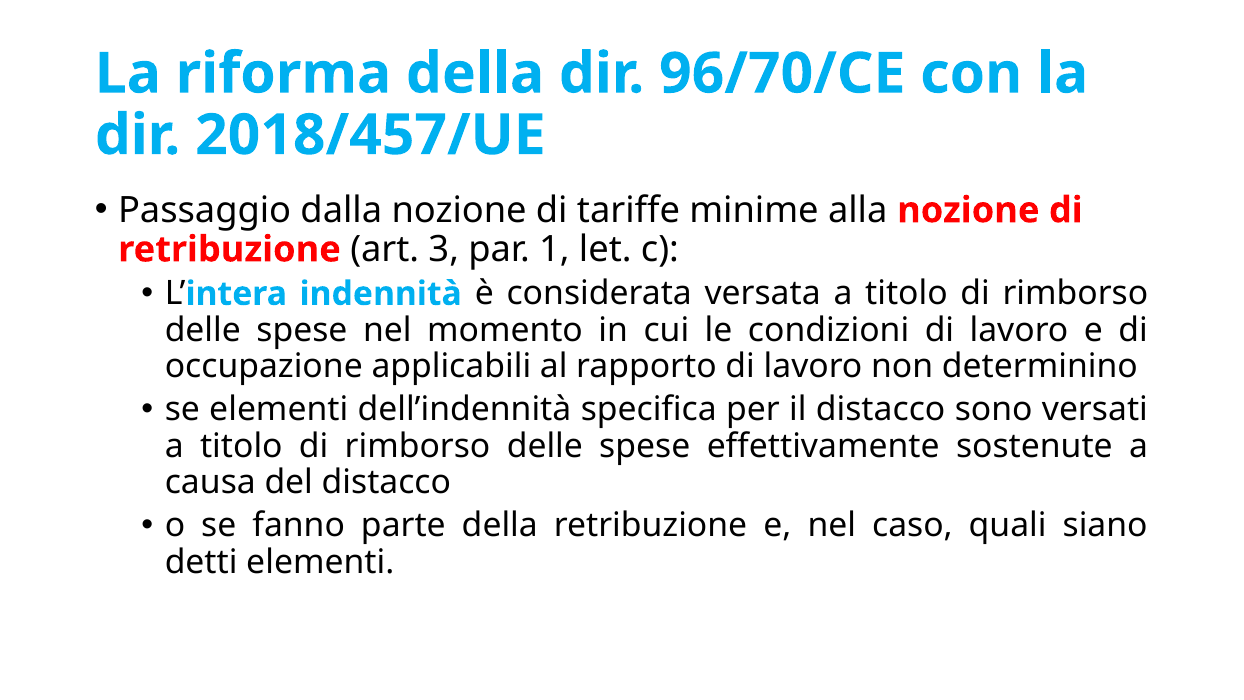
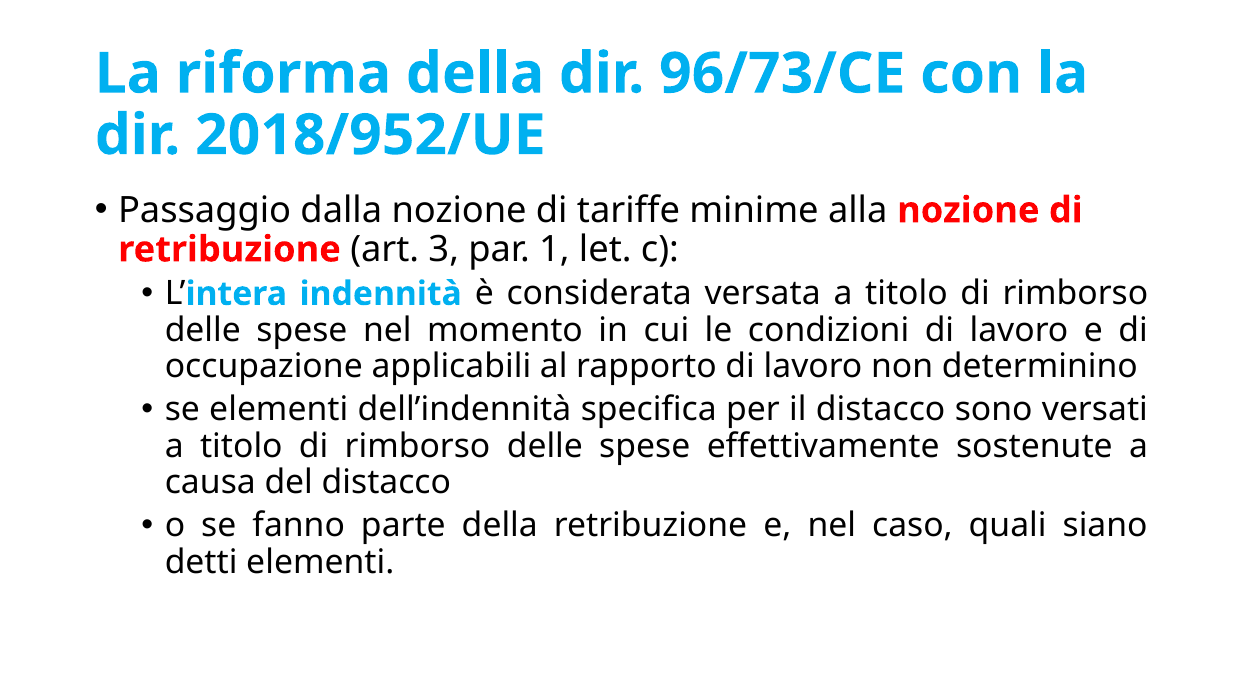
96/70/CE: 96/70/CE -> 96/73/CE (782, 74)
2018/457/UE: 2018/457/UE -> 2018/952/UE (370, 135)
